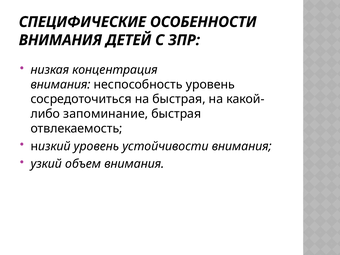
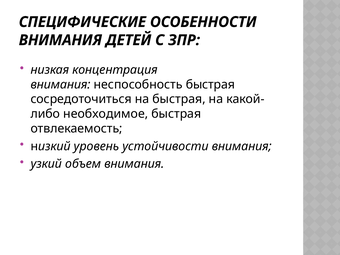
неспособность уровень: уровень -> быстрая (210, 84)
запоминание: запоминание -> необходимое (106, 114)
